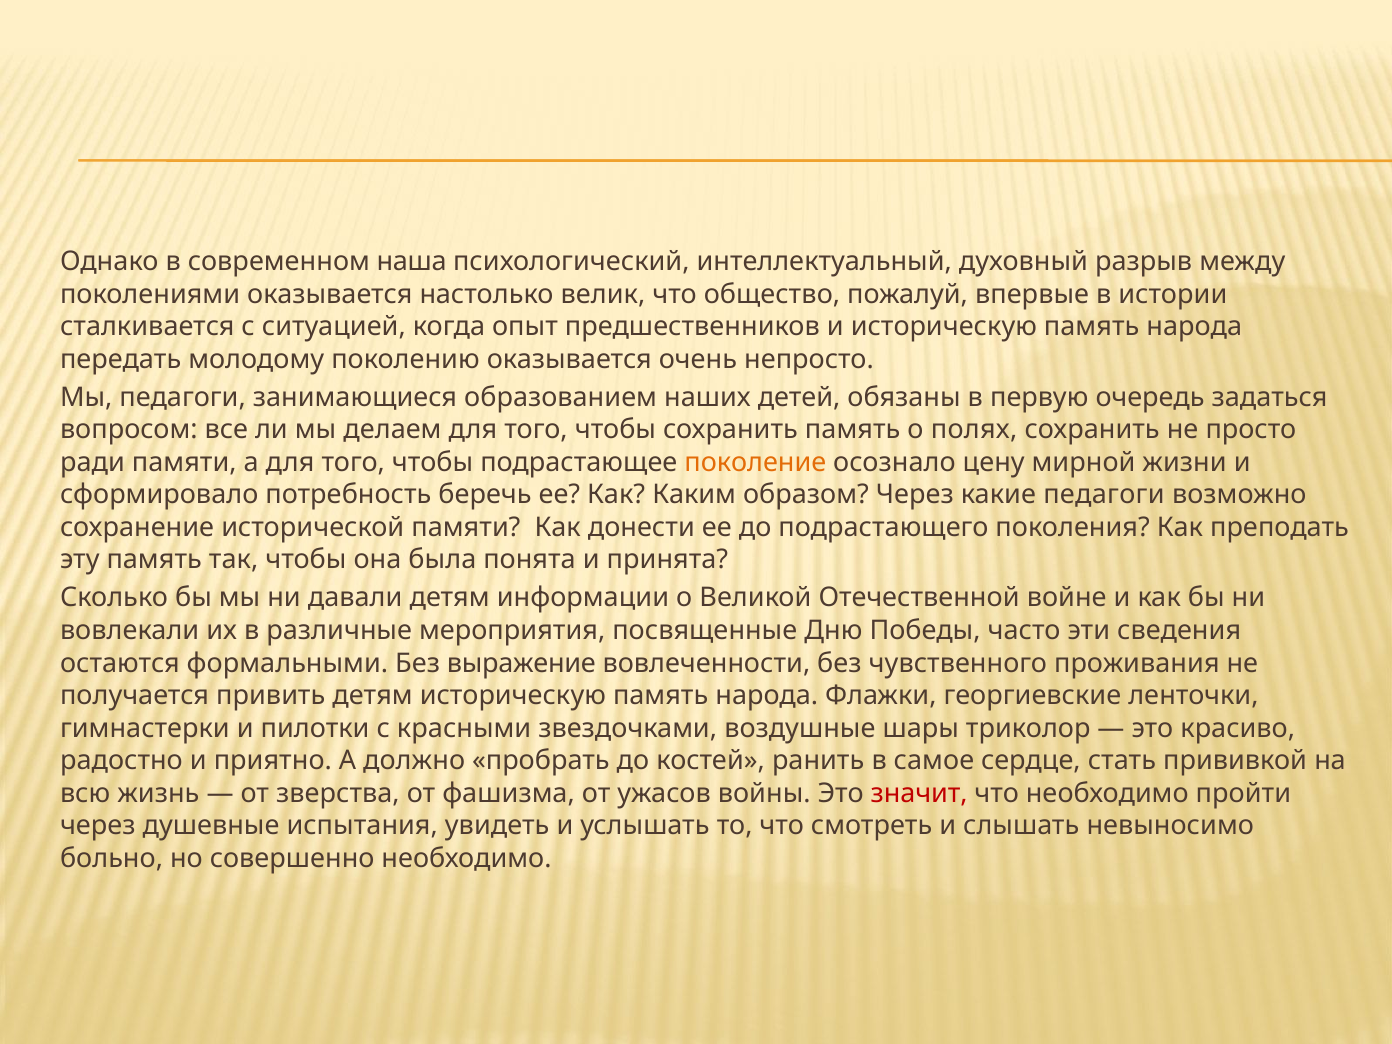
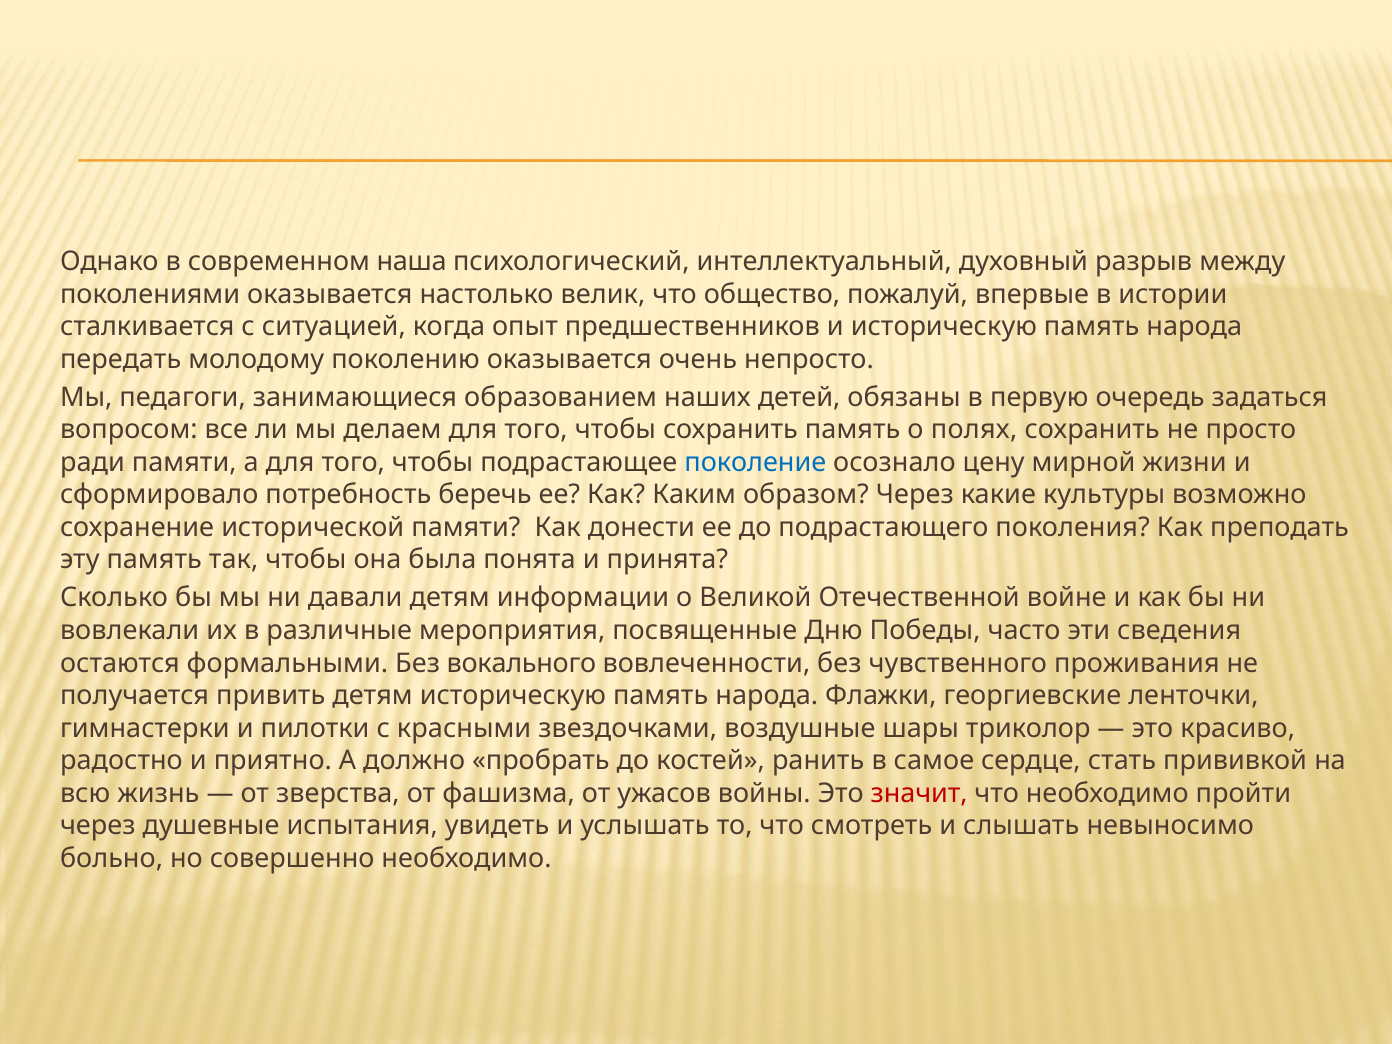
поколение colour: orange -> blue (755, 462)
какие педагоги: педагоги -> культуры (1104, 495)
выражение: выражение -> вокального (521, 663)
